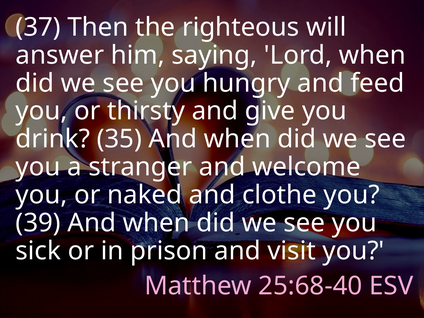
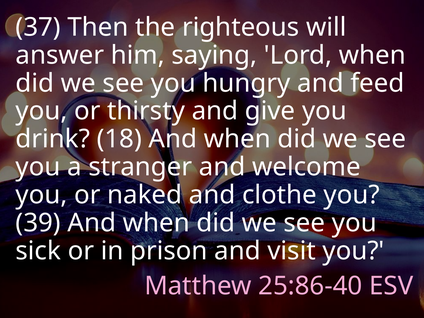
35: 35 -> 18 (119, 139)
25:68-40: 25:68-40 -> 25:86-40 (310, 286)
